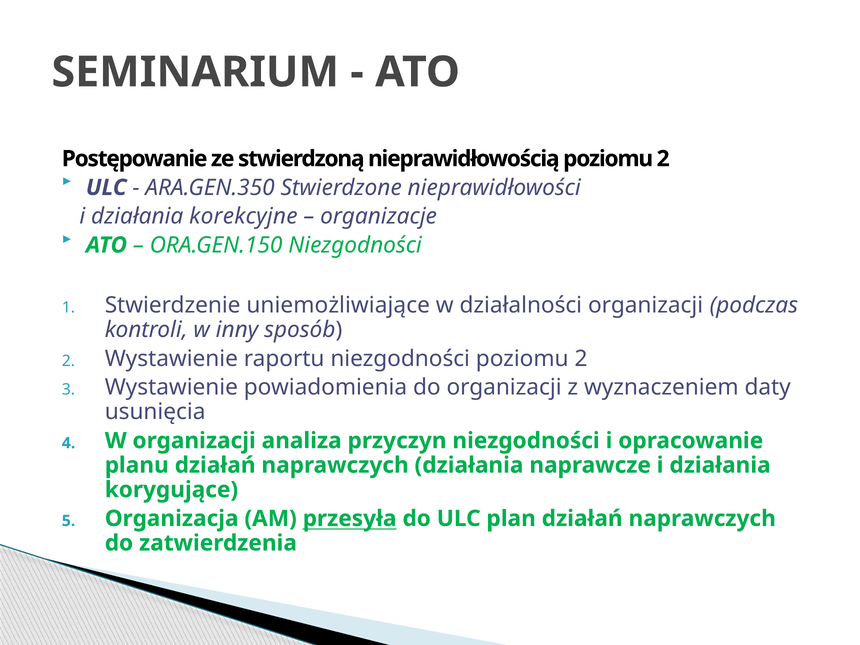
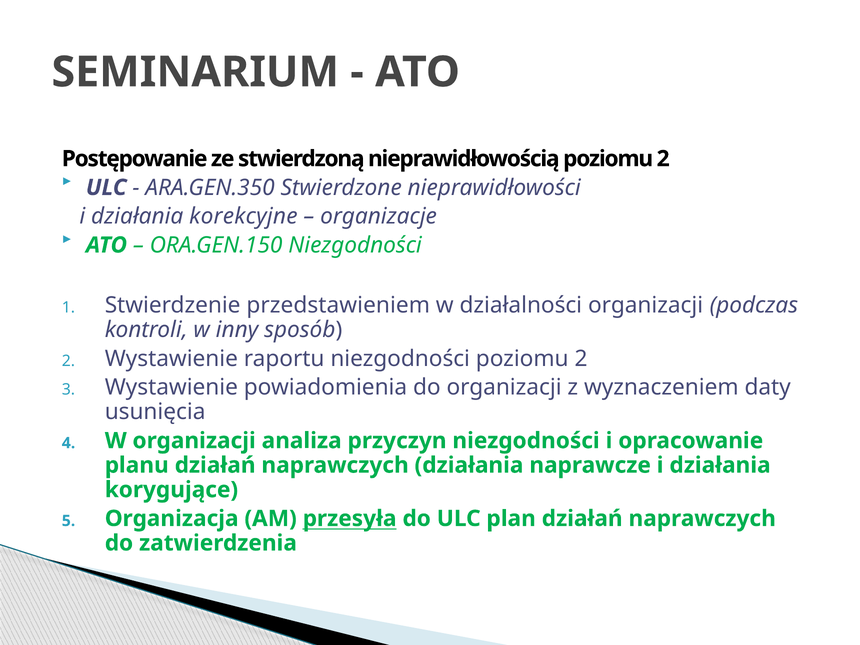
uniemożliwiające: uniemożliwiające -> przedstawieniem (338, 305)
